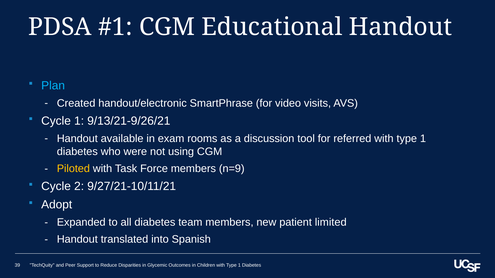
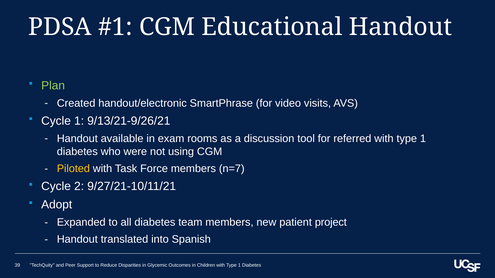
Plan colour: light blue -> light green (53, 86)
n=9: n=9 -> n=7 (232, 169)
limited: limited -> project (331, 223)
